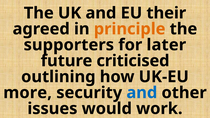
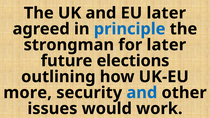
EU their: their -> later (166, 13)
principle colour: orange -> blue (130, 29)
supporters: supporters -> strongman (69, 45)
criticised: criticised -> elections (133, 61)
